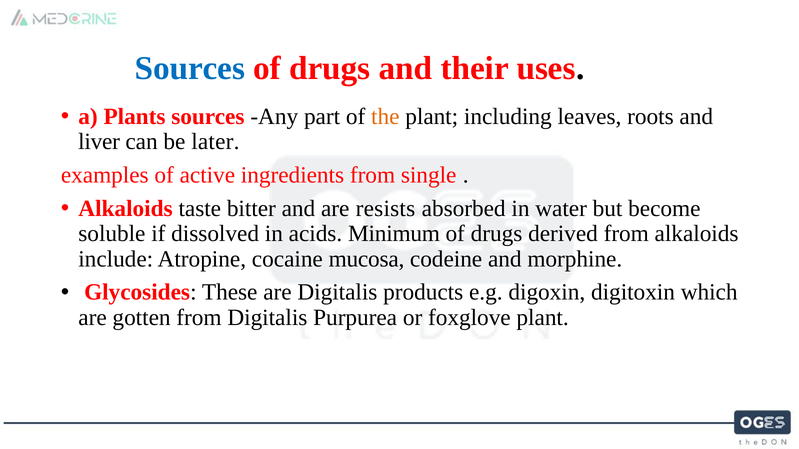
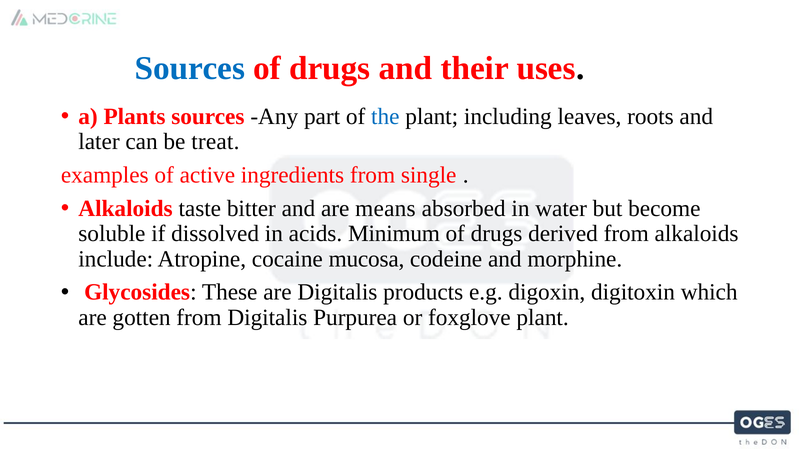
the colour: orange -> blue (385, 117)
liver: liver -> later (99, 142)
later: later -> treat (215, 142)
resists: resists -> means (385, 209)
